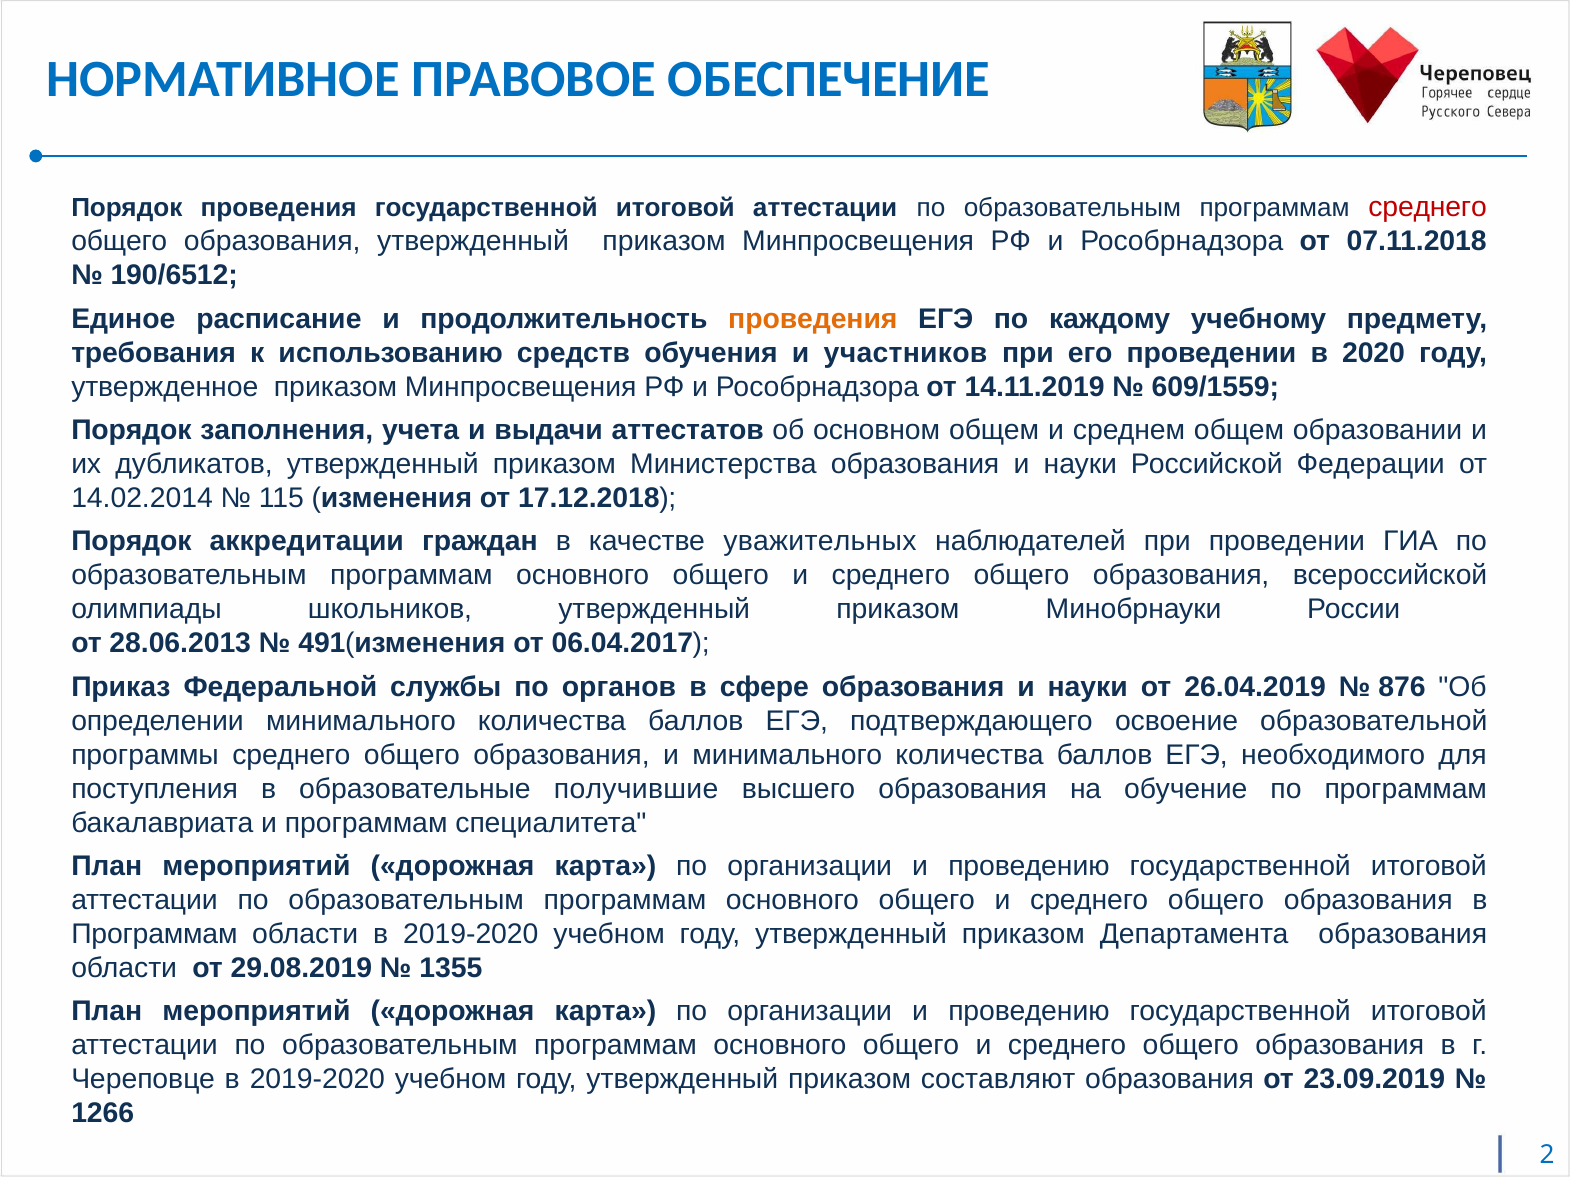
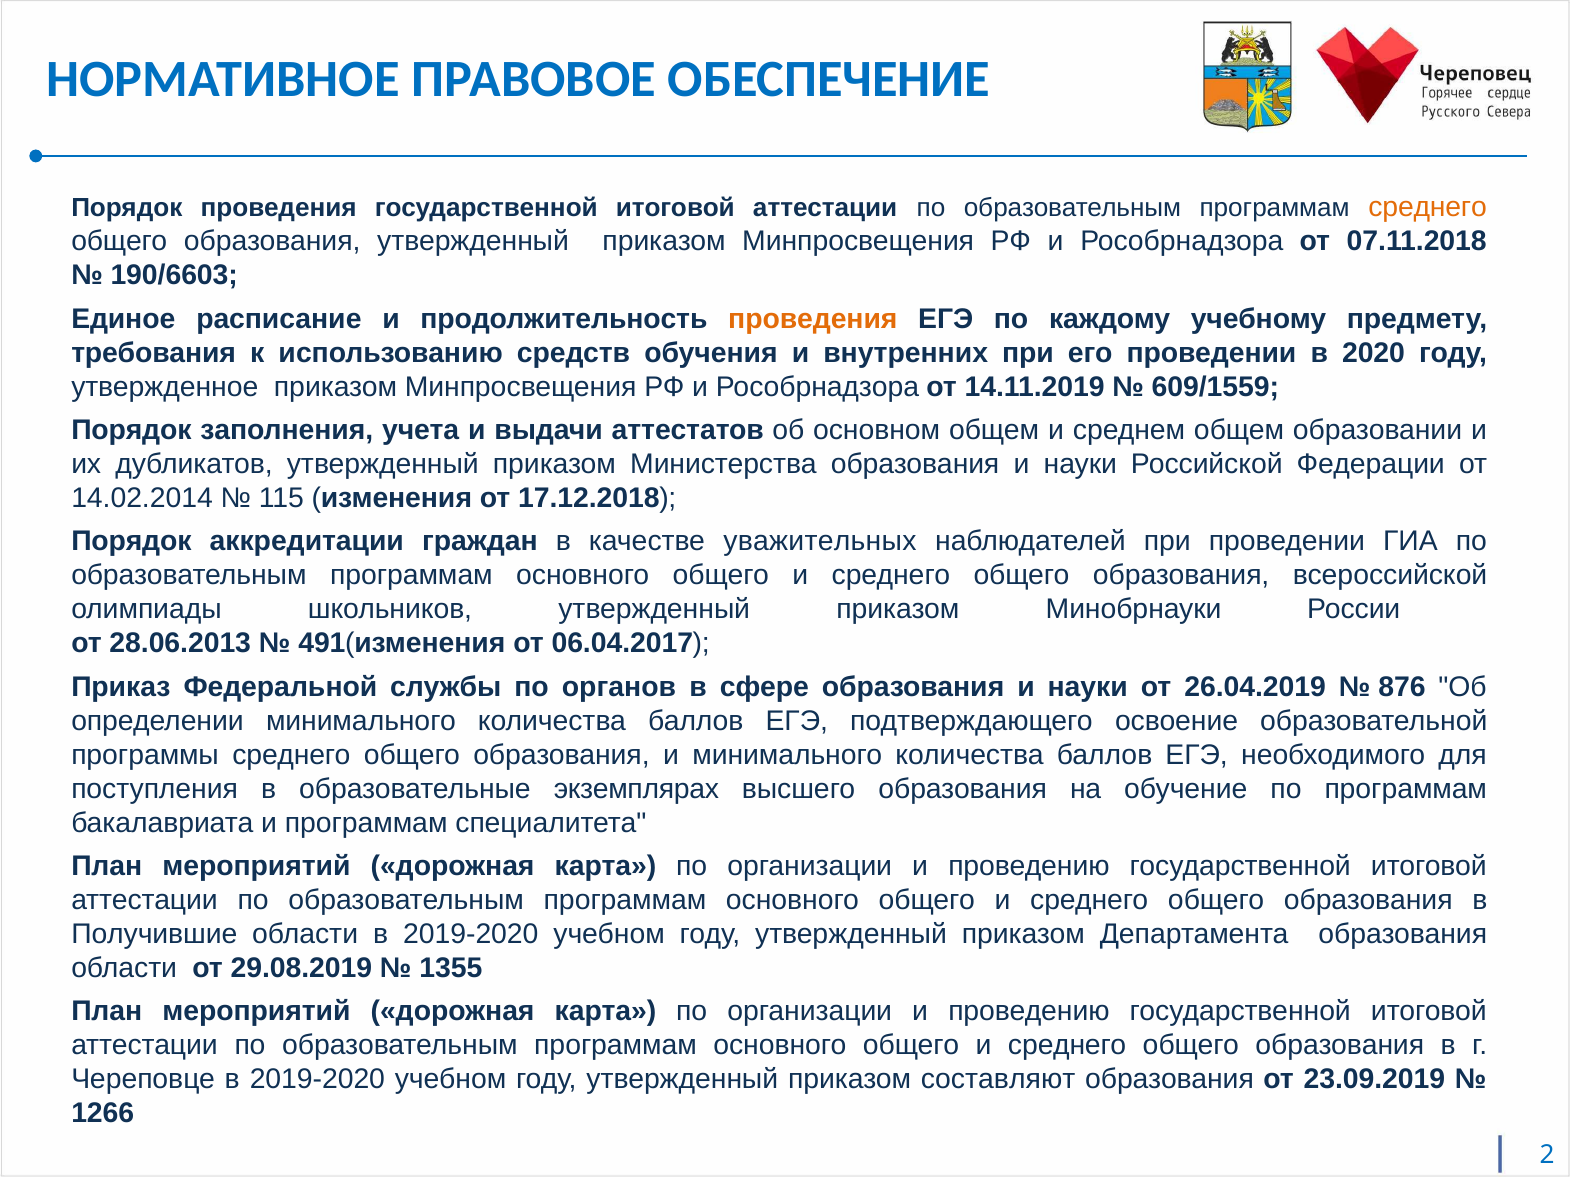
среднего colour: red -> orange (1428, 208)
190/6512: 190/6512 -> 190/6603 (174, 276)
участников: участников -> внутренних (906, 353)
получившие: получившие -> экземплярах (636, 789)
Программам: Программам -> Получившие (154, 934)
